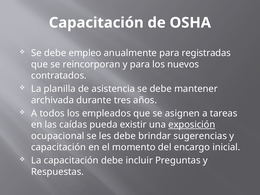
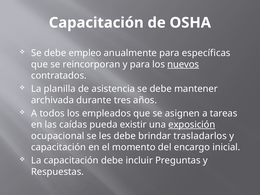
registradas: registradas -> específicas (206, 53)
nuevos underline: none -> present (183, 64)
sugerencias: sugerencias -> trasladarlos (200, 136)
